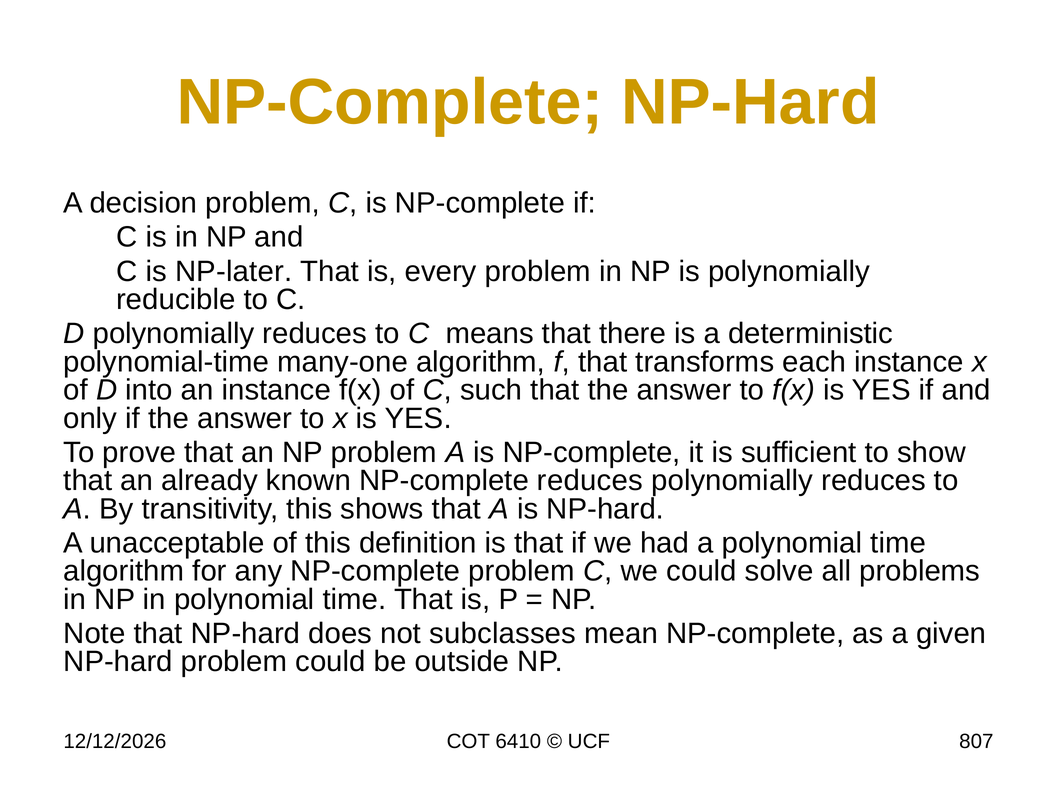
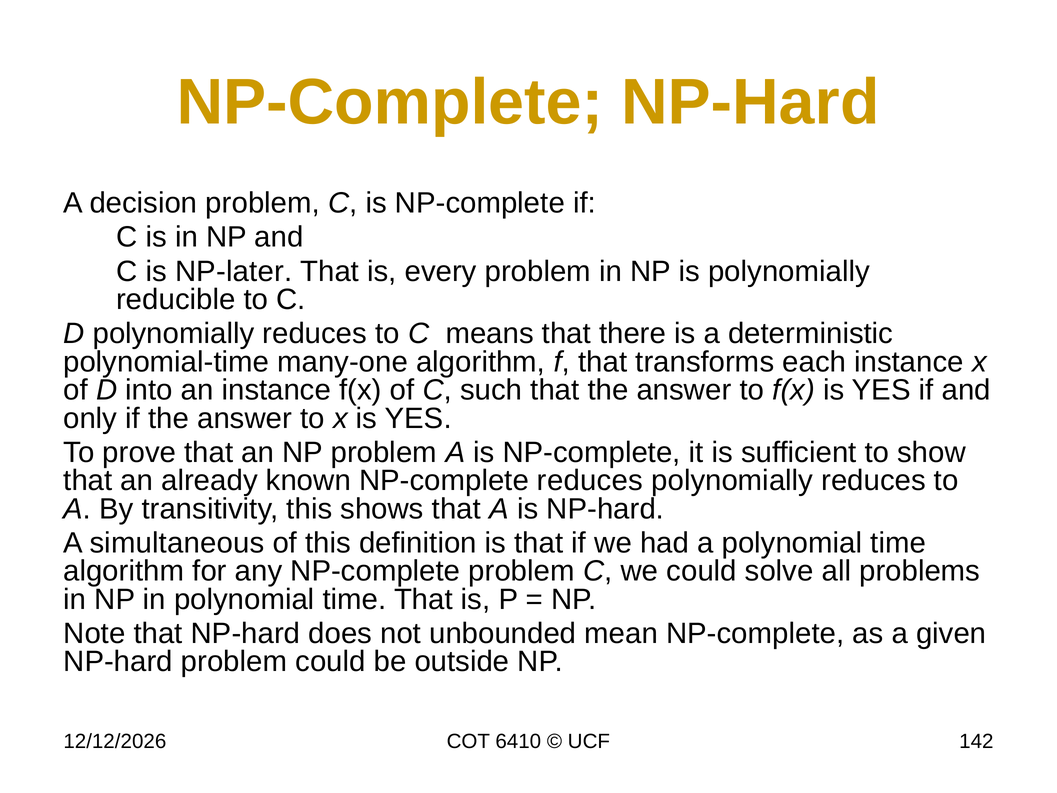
unacceptable: unacceptable -> simultaneous (177, 543)
subclasses: subclasses -> unbounded (503, 633)
807: 807 -> 142 (976, 741)
